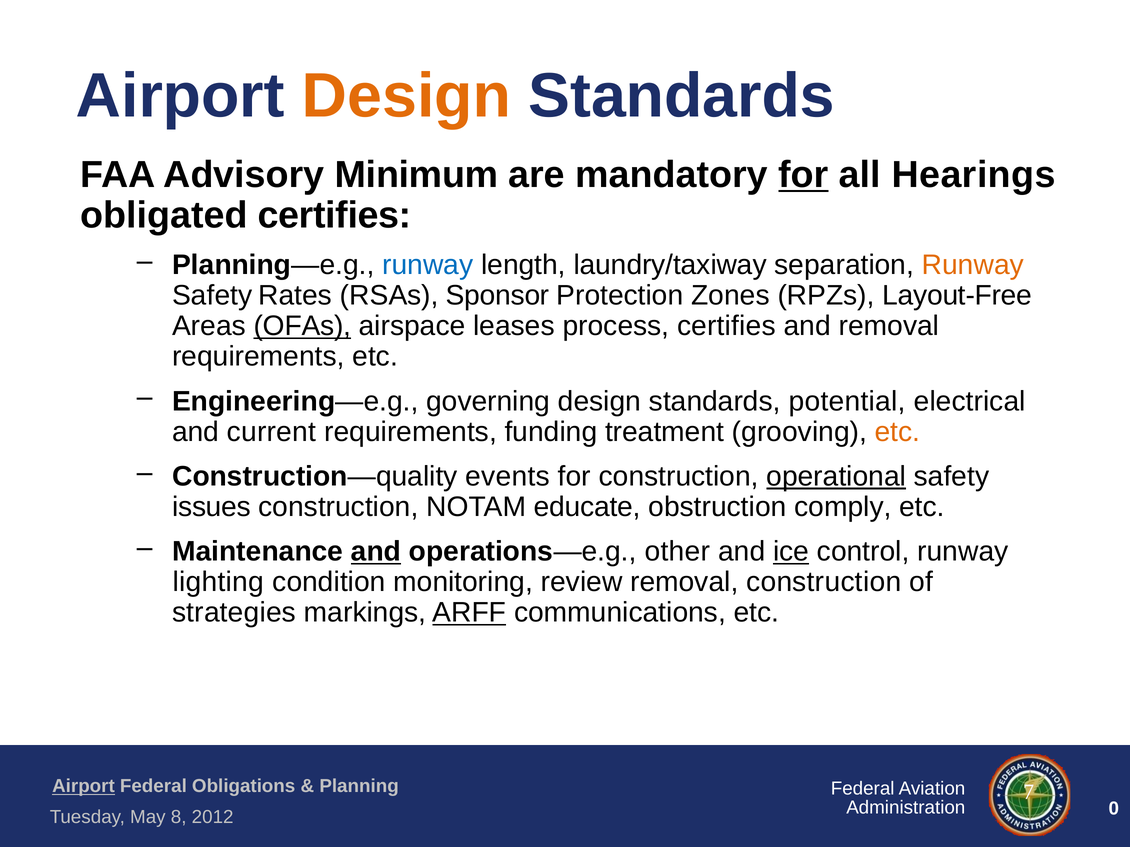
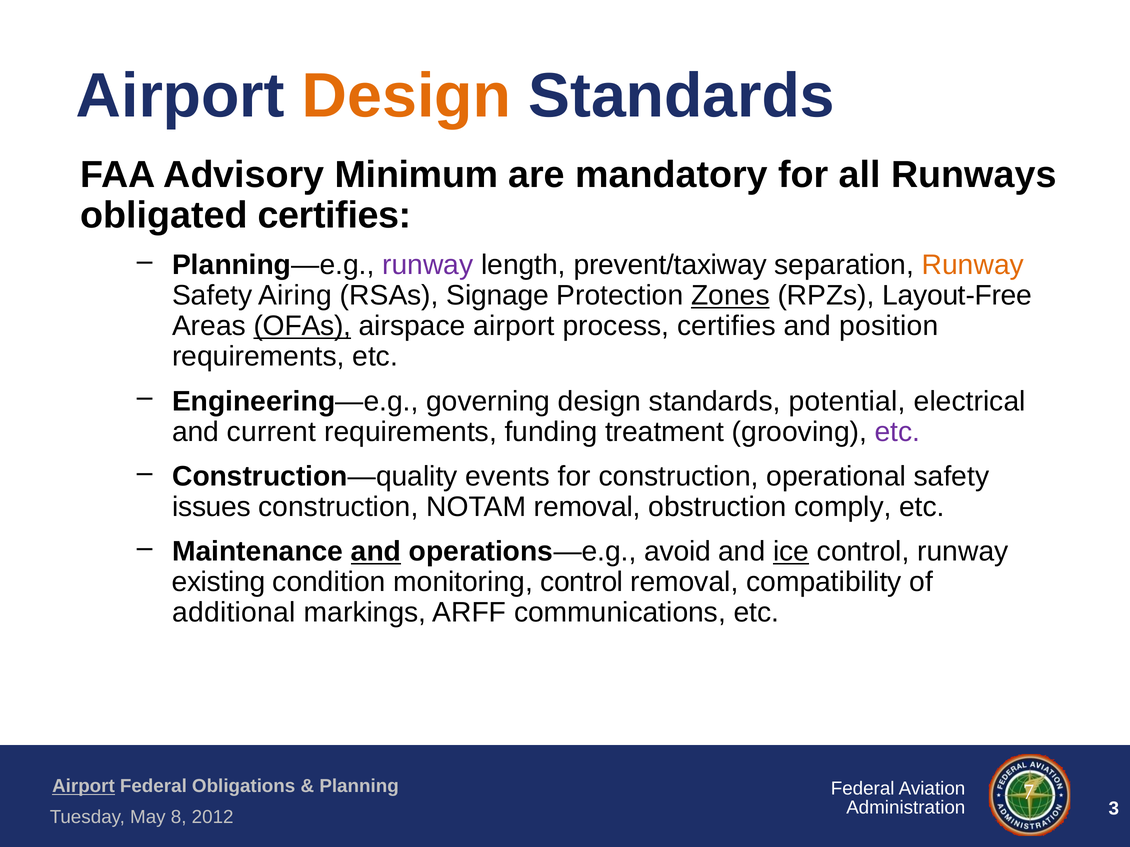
for underline: present -> none (803, 175)
Hearings: Hearings -> Runways (974, 175)
runway colour: blue -> purple (428, 265)
laundry/taxiway: laundry/taxiway -> prevent/taxiway (670, 265)
Rates: Rates -> Airing (295, 296)
Sponsor: Sponsor -> Signage (498, 296)
Zones underline: none -> present (730, 296)
airspace leases: leases -> airport (514, 326)
and removal: removal -> position (889, 326)
etc colour: orange -> purple (898, 432)
operational underline: present -> none (836, 477)
NOTAM educate: educate -> removal (587, 507)
other: other -> avoid (678, 552)
lighting: lighting -> existing (219, 582)
monitoring review: review -> control (582, 582)
removal construction: construction -> compatibility (824, 582)
strategies: strategies -> additional (234, 613)
ARFF underline: present -> none (469, 613)
0: 0 -> 3 (1114, 809)
